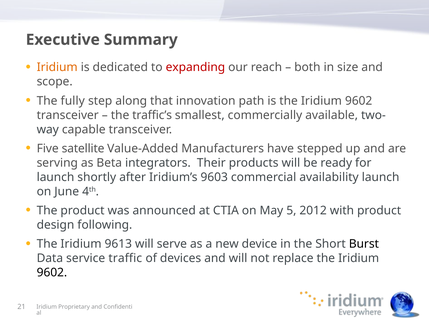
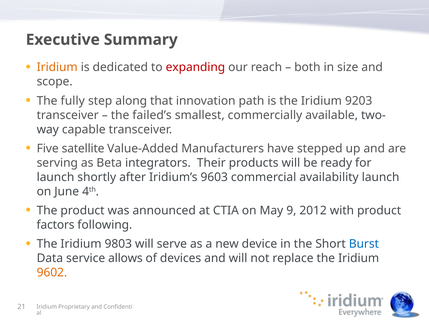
is the Iridium 9602: 9602 -> 9203 (359, 101)
traffic’s: traffic’s -> failed’s (152, 115)
5: 5 -> 9 (291, 210)
design: design -> factors (56, 225)
9613: 9613 -> 9803 (118, 244)
Burst colour: black -> blue (364, 244)
traffic: traffic -> allows (125, 258)
9602 colour: black -> orange (52, 272)
